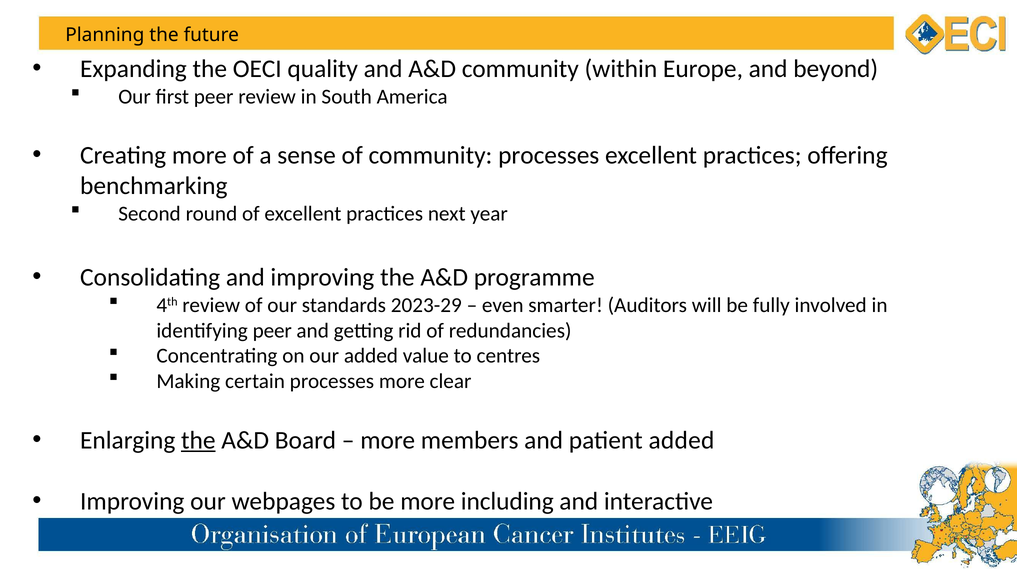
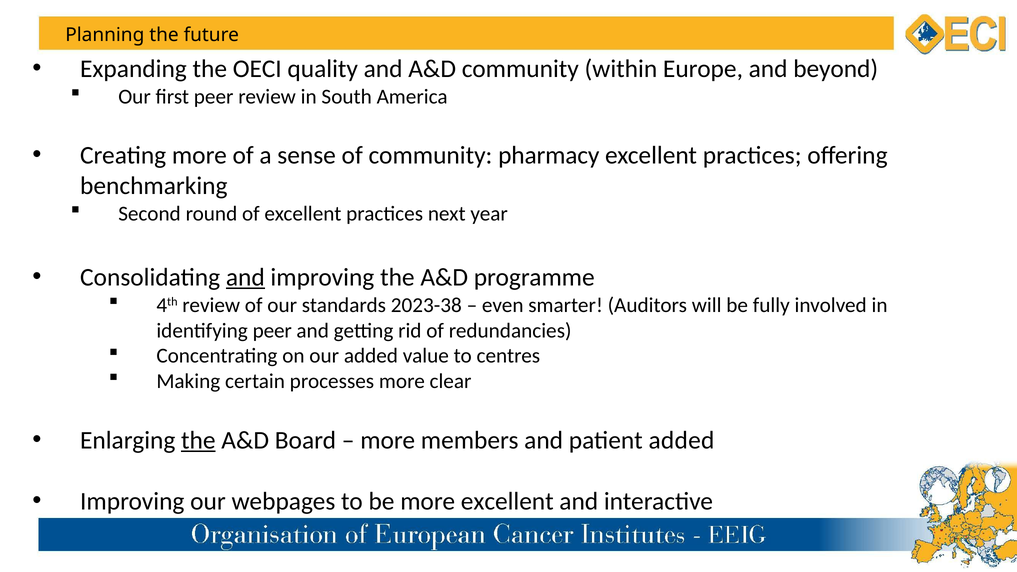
community processes: processes -> pharmacy (549, 155)
and underline: none -> present (245, 277)
2023-29: 2023-29 -> 2023-38 (426, 305)
more including: including -> excellent (507, 501)
